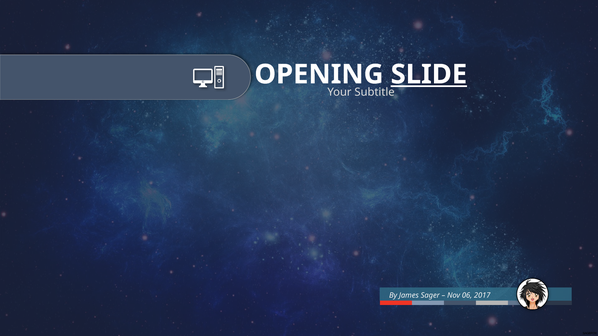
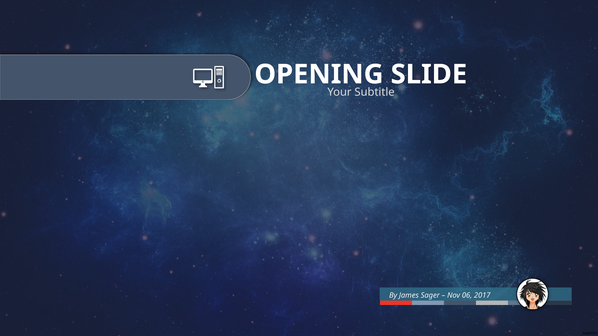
SLIDE underline: present -> none (429, 74)
